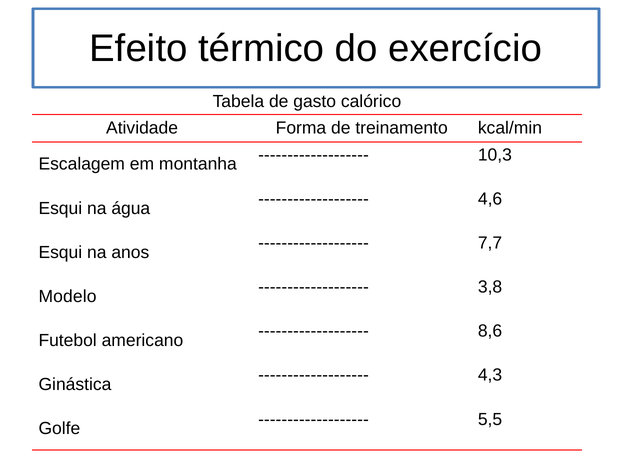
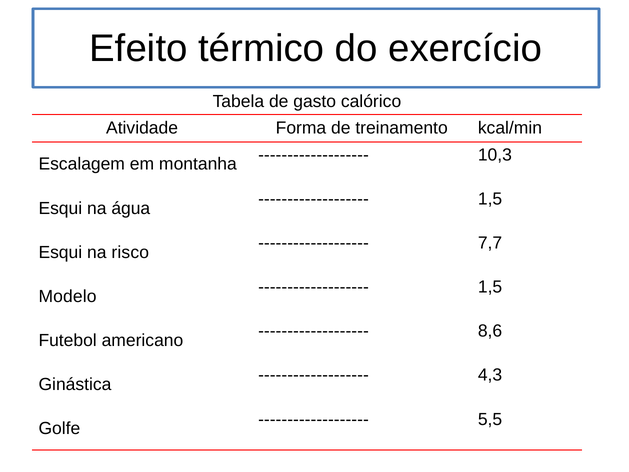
4,6: 4,6 -> 1,5 (490, 199)
anos: anos -> risco (130, 252)
3,8: 3,8 -> 1,5 (490, 287)
